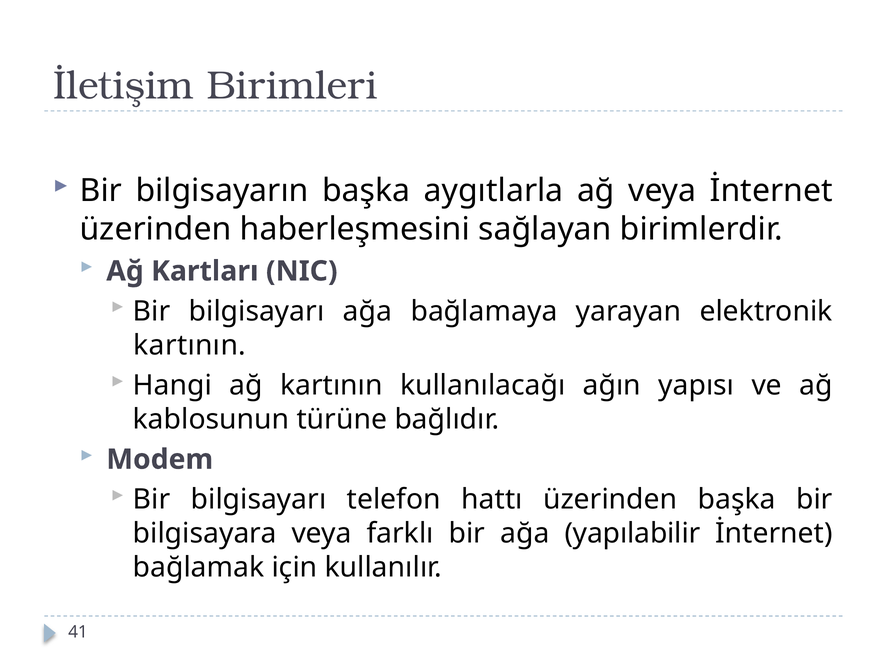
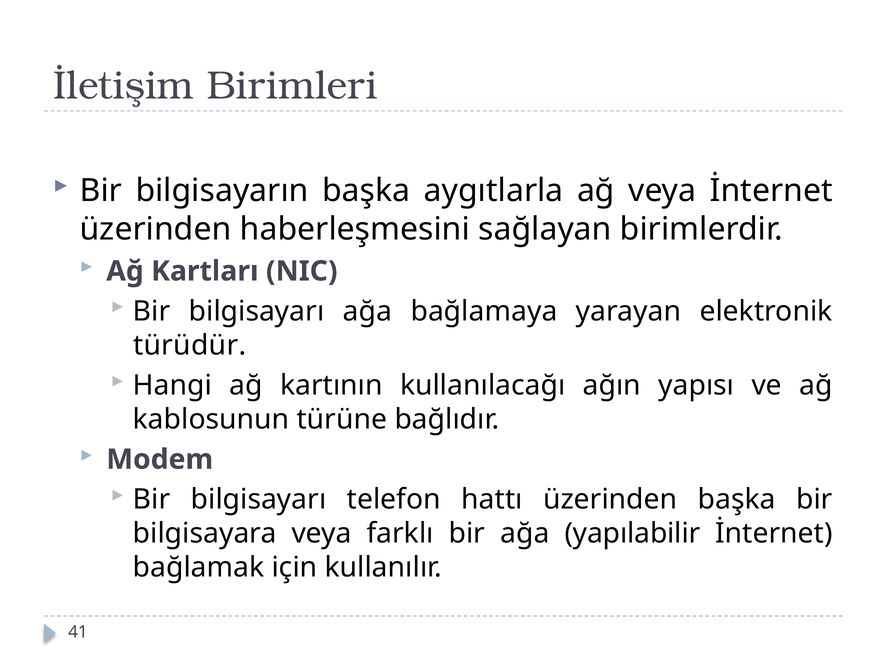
kartının: kartının -> türüdür (190, 345)
